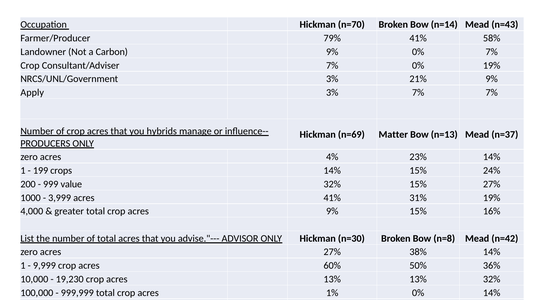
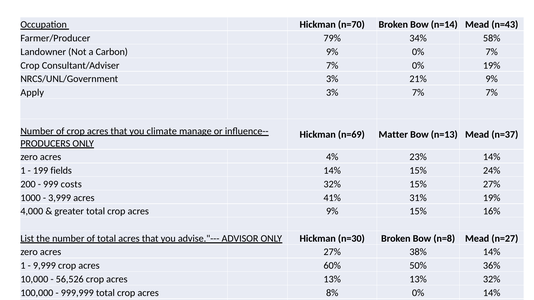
79% 41%: 41% -> 34% (418, 38)
hybrids: hybrids -> climate (162, 131)
crops: crops -> fields (61, 171)
value: value -> costs (71, 184)
n=42: n=42 -> n=27 (505, 239)
19,230: 19,230 -> 56,526 (70, 280)
1%: 1% -> 8% (332, 293)
